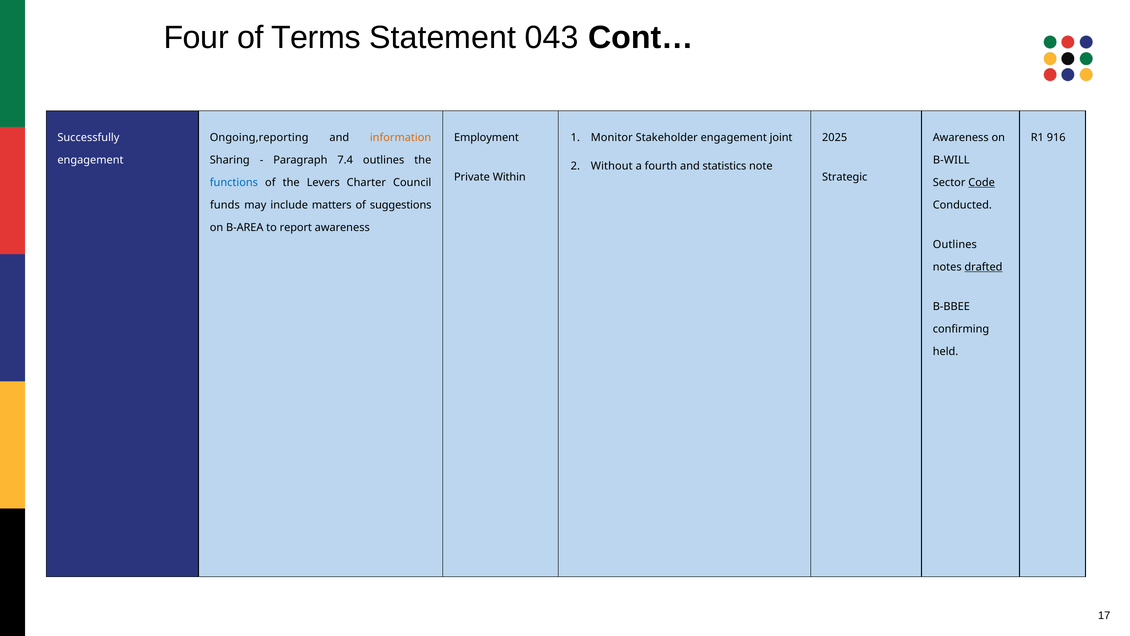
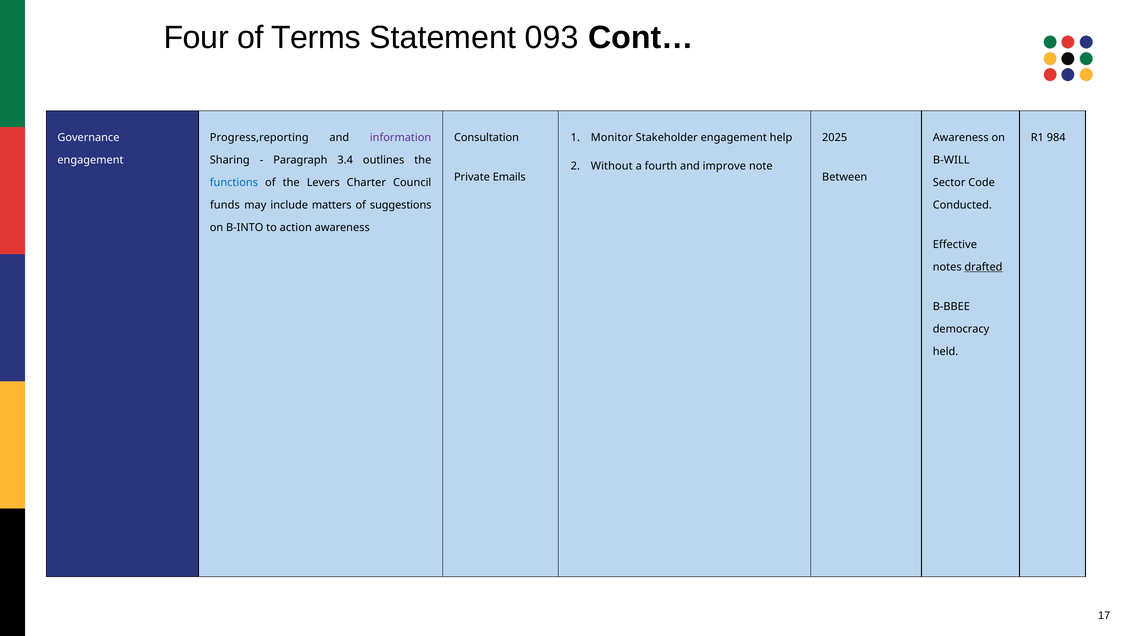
043: 043 -> 093 (552, 38)
Successfully: Successfully -> Governance (88, 137)
Ongoing,reporting: Ongoing,reporting -> Progress,reporting (259, 137)
information colour: orange -> purple (401, 137)
Employment: Employment -> Consultation (486, 137)
joint: joint -> help (781, 137)
916: 916 -> 984 (1056, 137)
7.4: 7.4 -> 3.4 (345, 160)
statistics: statistics -> improve (724, 166)
Within: Within -> Emails (509, 177)
Strategic: Strategic -> Between (845, 177)
Code underline: present -> none (982, 182)
B-AREA: B-AREA -> B-INTO (245, 227)
report: report -> action (296, 227)
Outlines: Outlines -> Effective (955, 245)
confirming: confirming -> democracy (961, 329)
